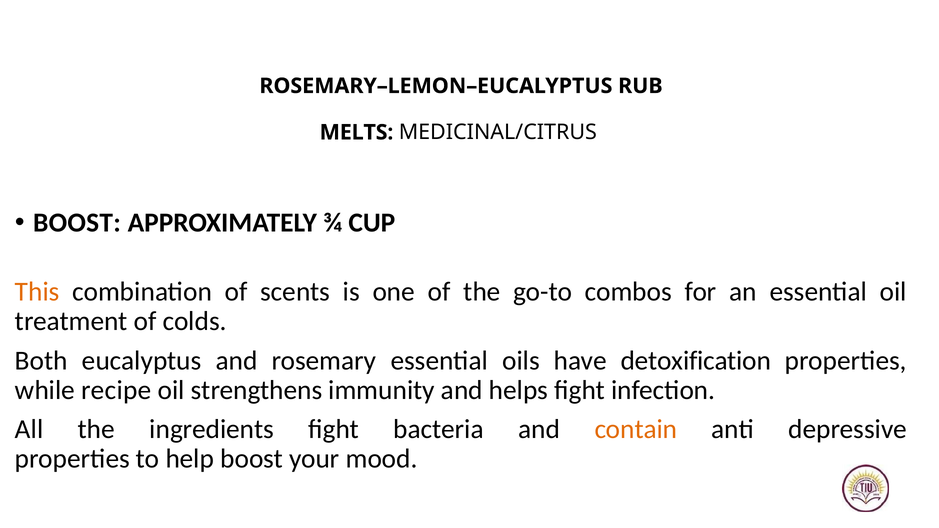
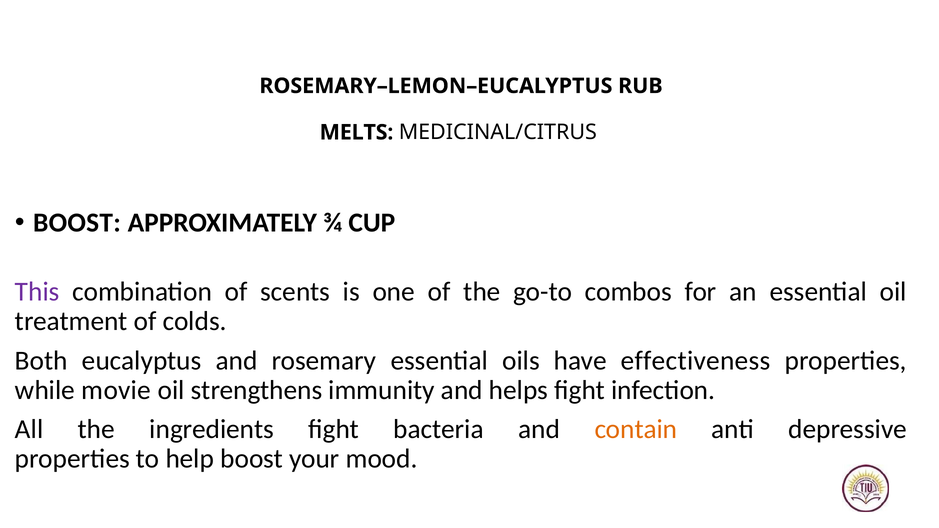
This colour: orange -> purple (37, 292)
detoxification: detoxification -> effectiveness (696, 361)
recipe: recipe -> movie (116, 390)
